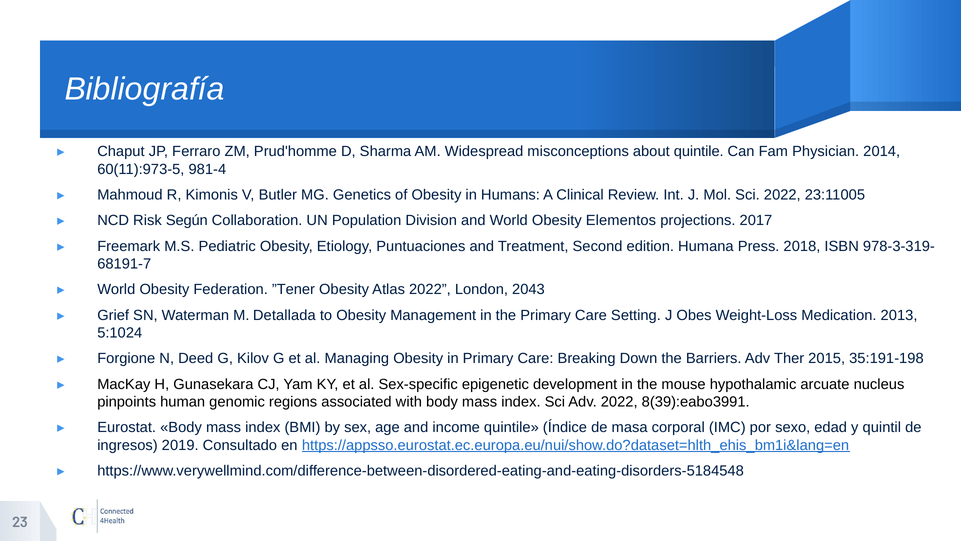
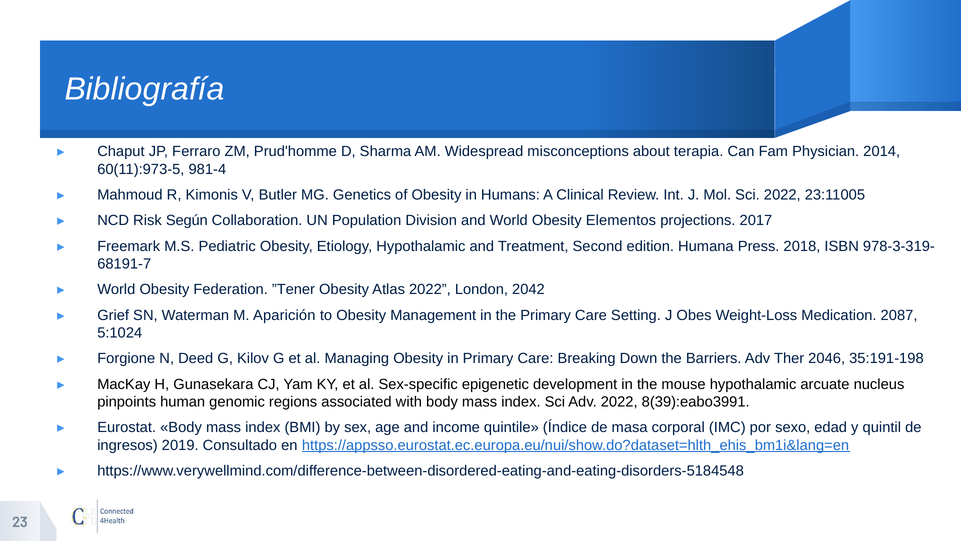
about quintile: quintile -> terapia (699, 151)
Etiology Puntuaciones: Puntuaciones -> Hypothalamic (421, 246)
2043: 2043 -> 2042 (528, 289)
Detallada: Detallada -> Aparición (284, 315)
2013: 2013 -> 2087 (899, 315)
2015: 2015 -> 2046 (827, 358)
